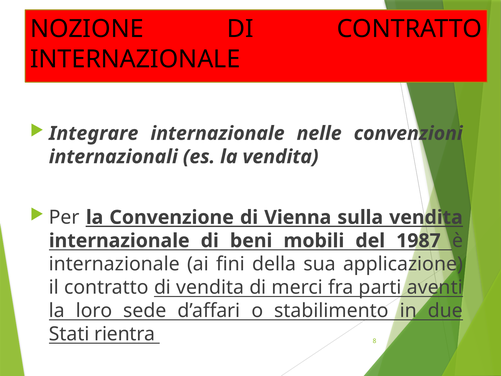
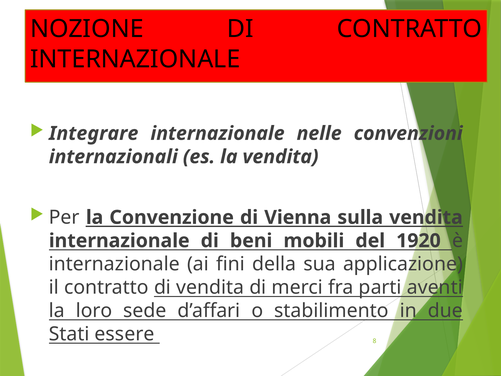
1987: 1987 -> 1920 (418, 241)
rientra: rientra -> essere (125, 334)
